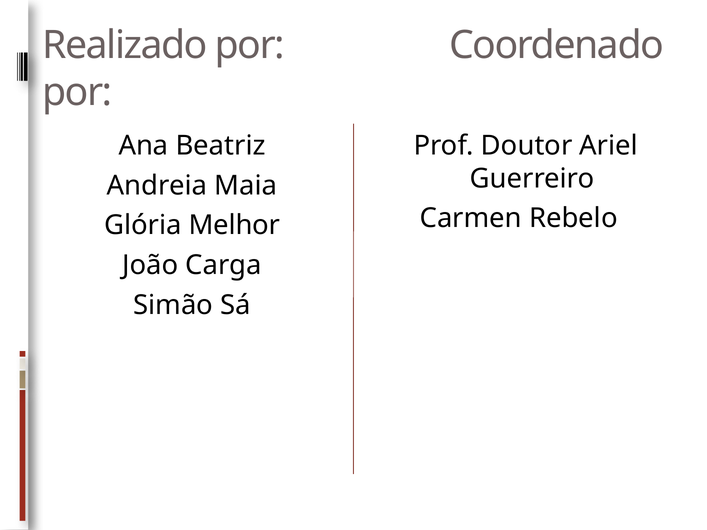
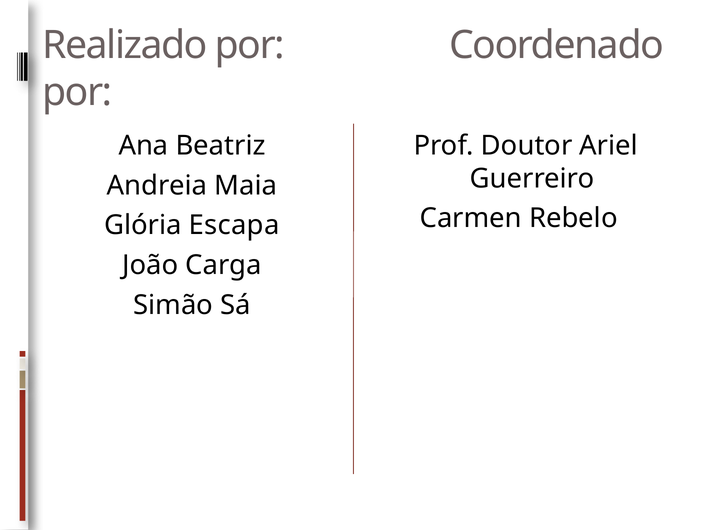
Melhor: Melhor -> Escapa (234, 225)
